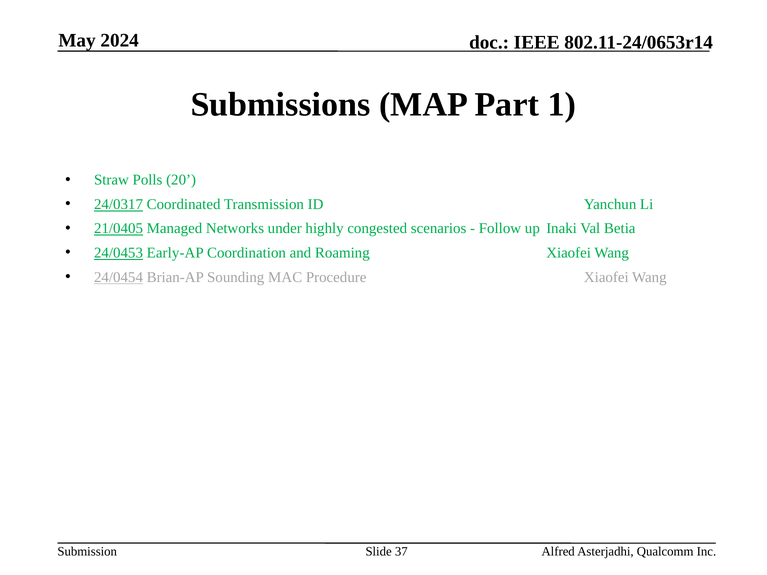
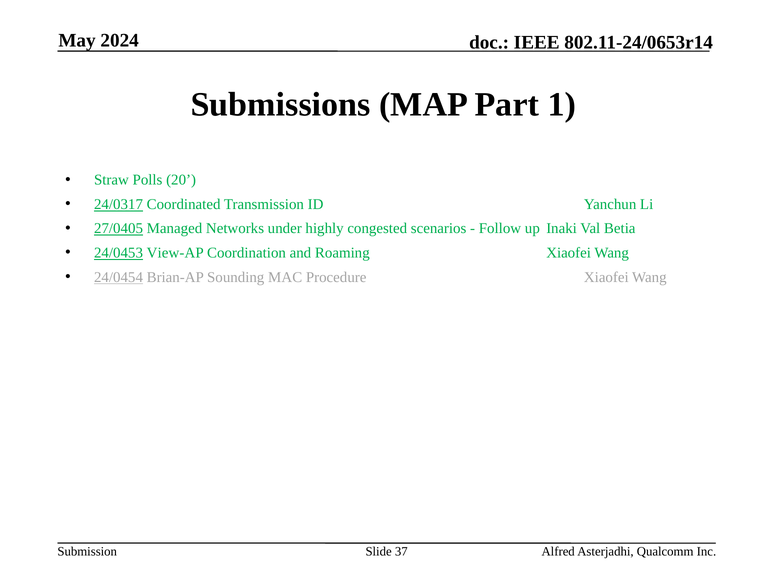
21/0405: 21/0405 -> 27/0405 (119, 229)
Early-AP: Early-AP -> View-AP (175, 253)
